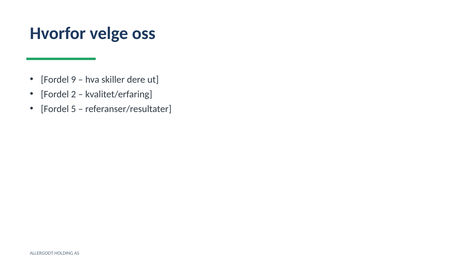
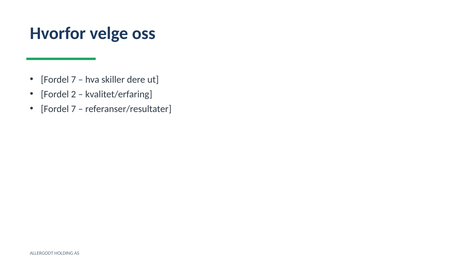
9: 9 -> 7 (74, 79)
5: 5 -> 7 (74, 109)
